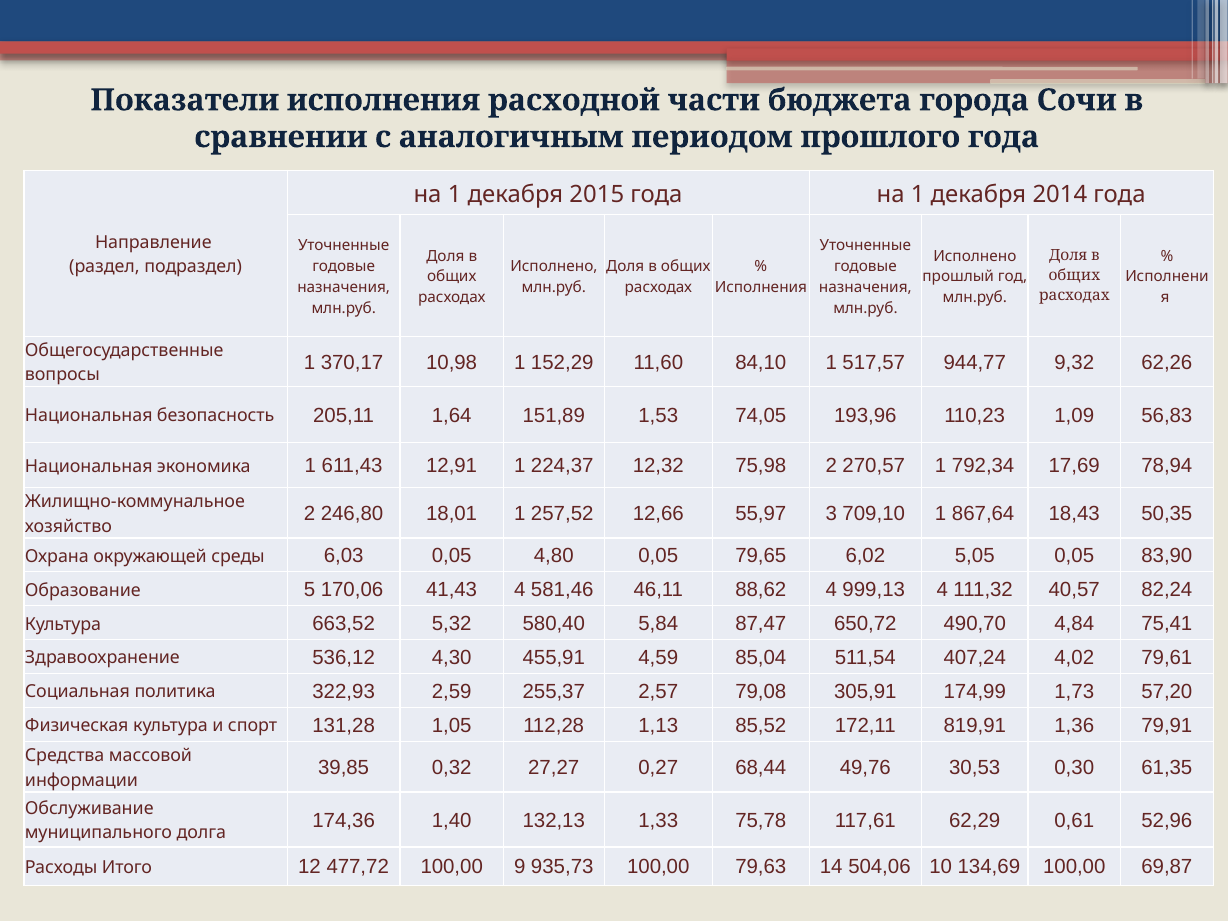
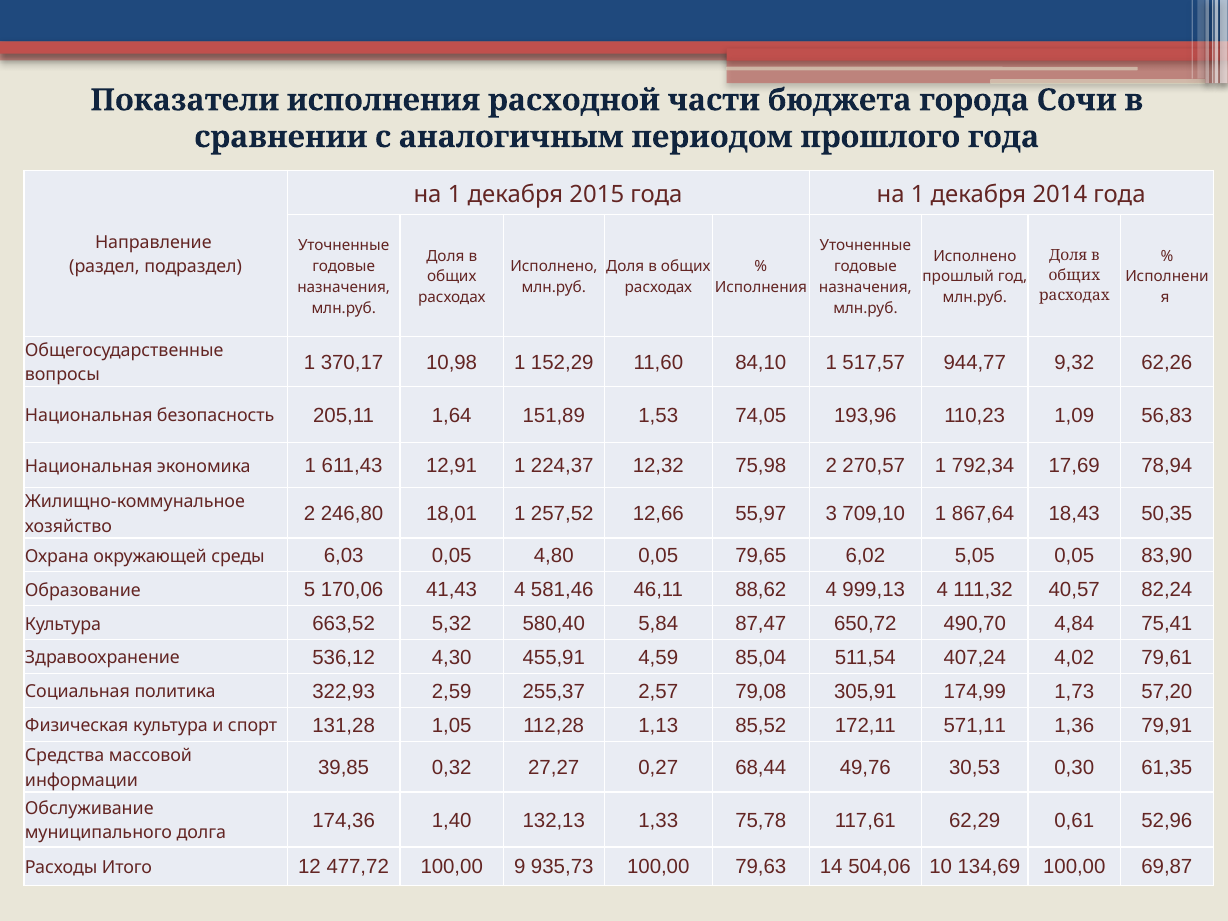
819,91: 819,91 -> 571,11 (975, 725)
